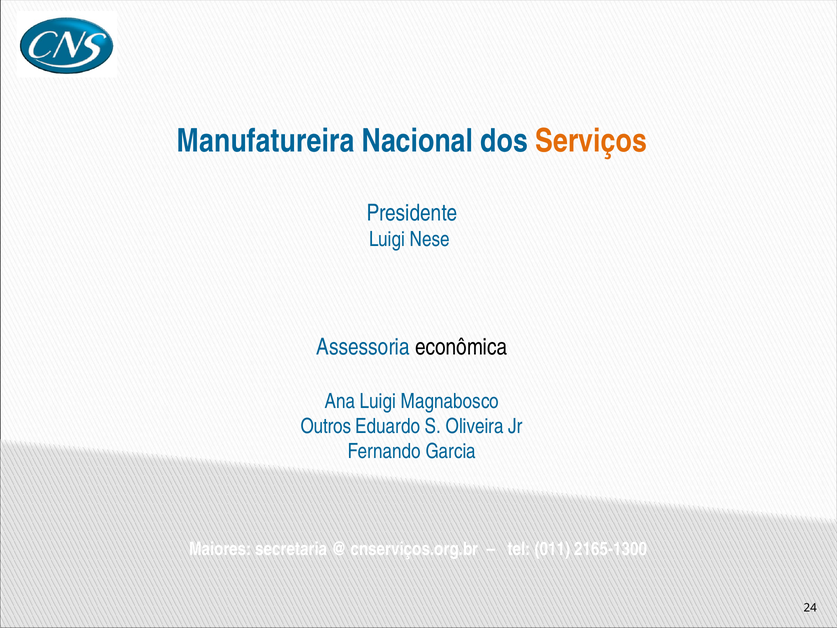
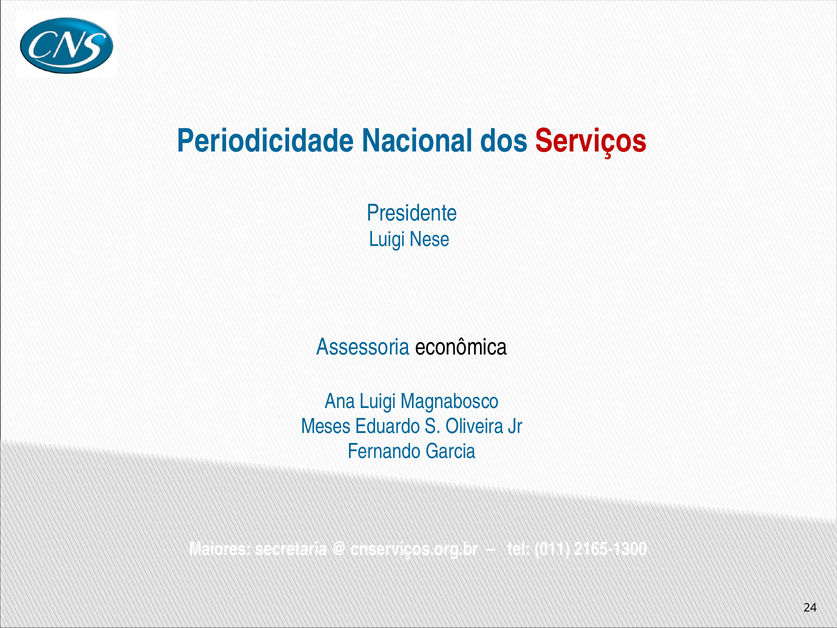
Manufatureira: Manufatureira -> Periodicidade (266, 141)
Serviços colour: orange -> red (591, 141)
Outros: Outros -> Meses (326, 426)
